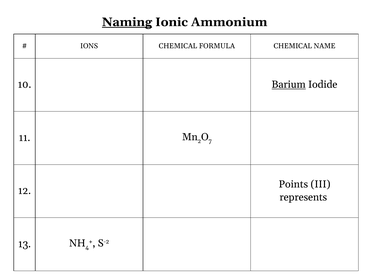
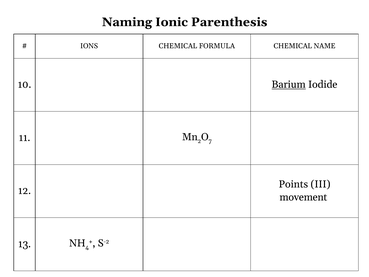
Naming underline: present -> none (127, 22)
Ammonium: Ammonium -> Parenthesis (229, 22)
represents: represents -> movement (303, 197)
